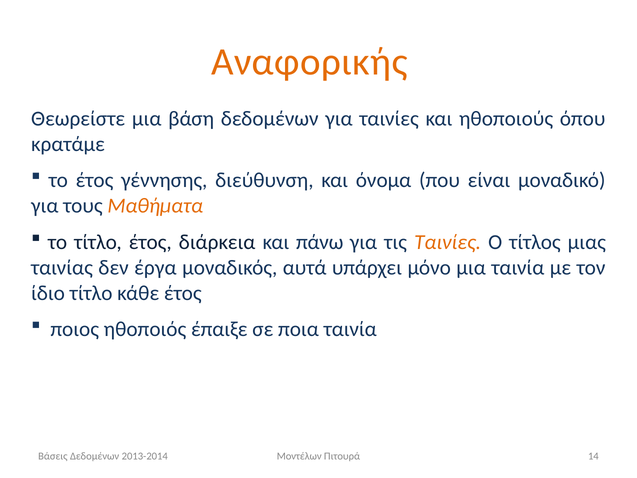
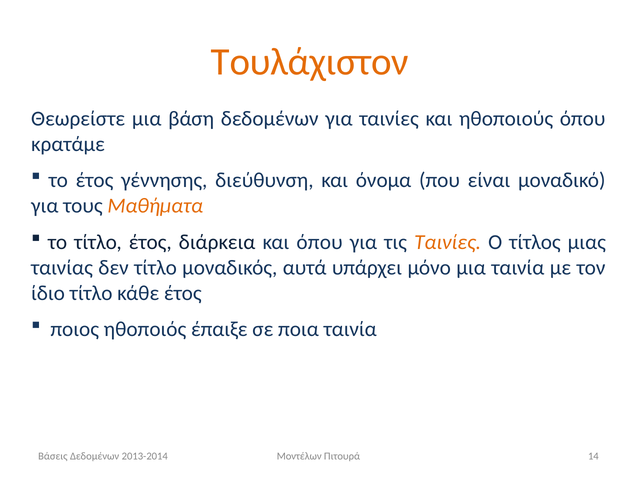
Αναφορικής: Αναφορικής -> Τουλάχιστον (310, 62)
και πάνω: πάνω -> όπου (320, 242)
δεν έργα: έργα -> τίτλο (156, 267)
